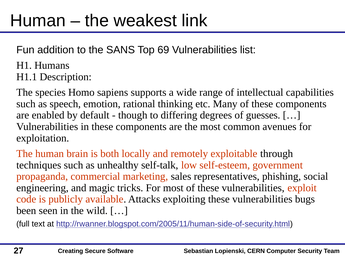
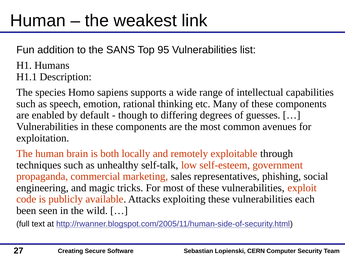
69: 69 -> 95 (163, 50)
bugs: bugs -> each (305, 199)
